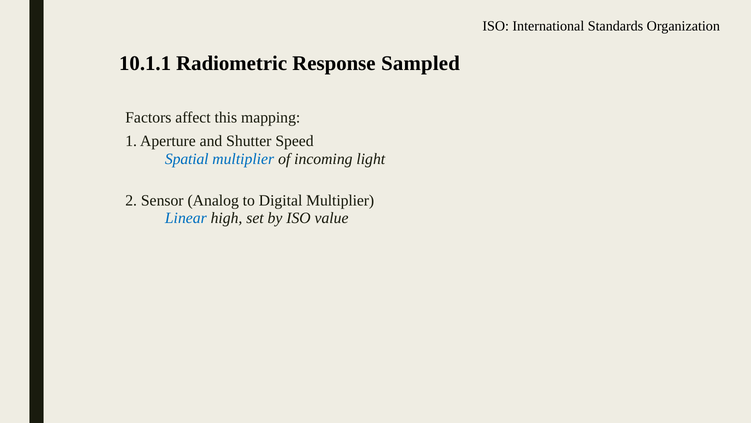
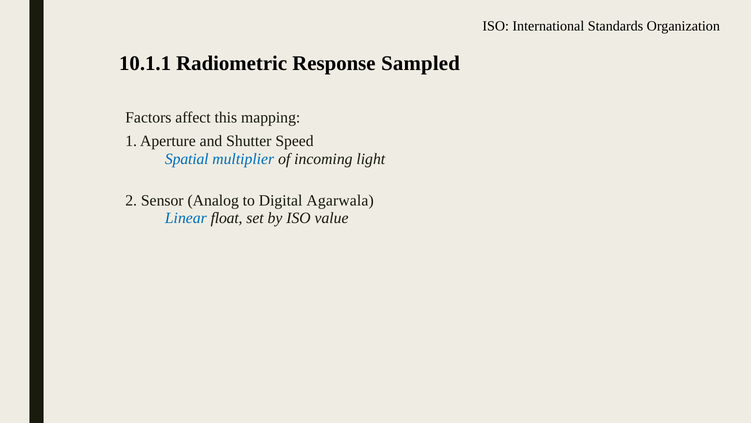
Digital Multiplier: Multiplier -> Agarwala (340, 200)
high: high -> float (227, 218)
